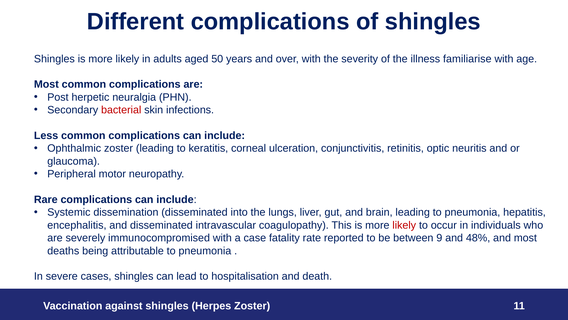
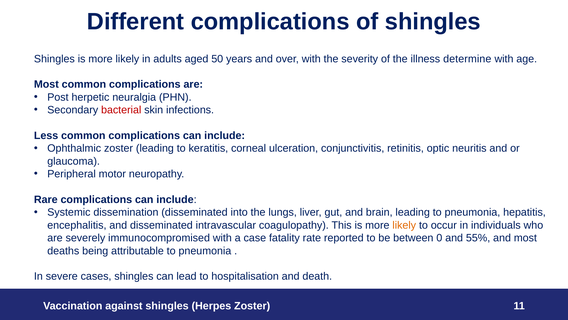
familiarise: familiarise -> determine (467, 59)
likely colour: red -> orange (404, 225)
9: 9 -> 0 (439, 238)
48%: 48% -> 55% (478, 238)
